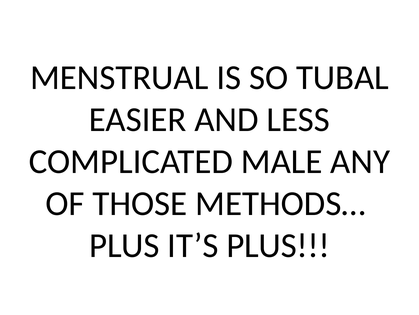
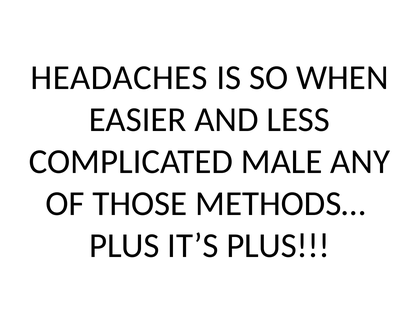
MENSTRUAL: MENSTRUAL -> HEADACHES (119, 78)
TUBAL: TUBAL -> WHEN (342, 78)
